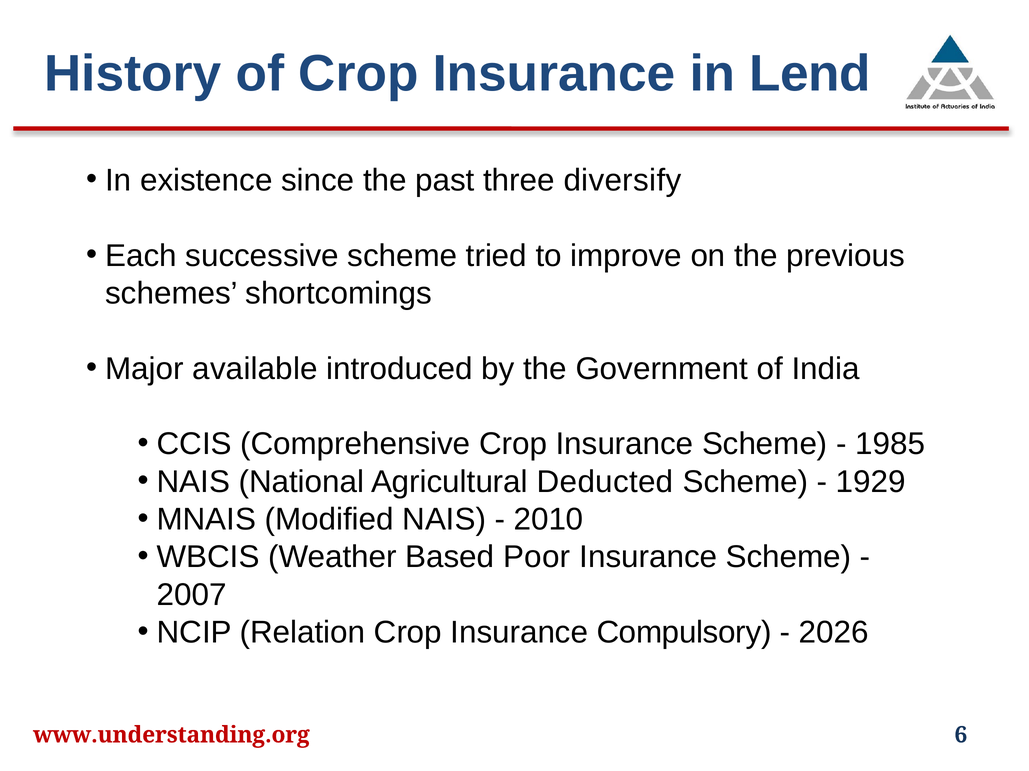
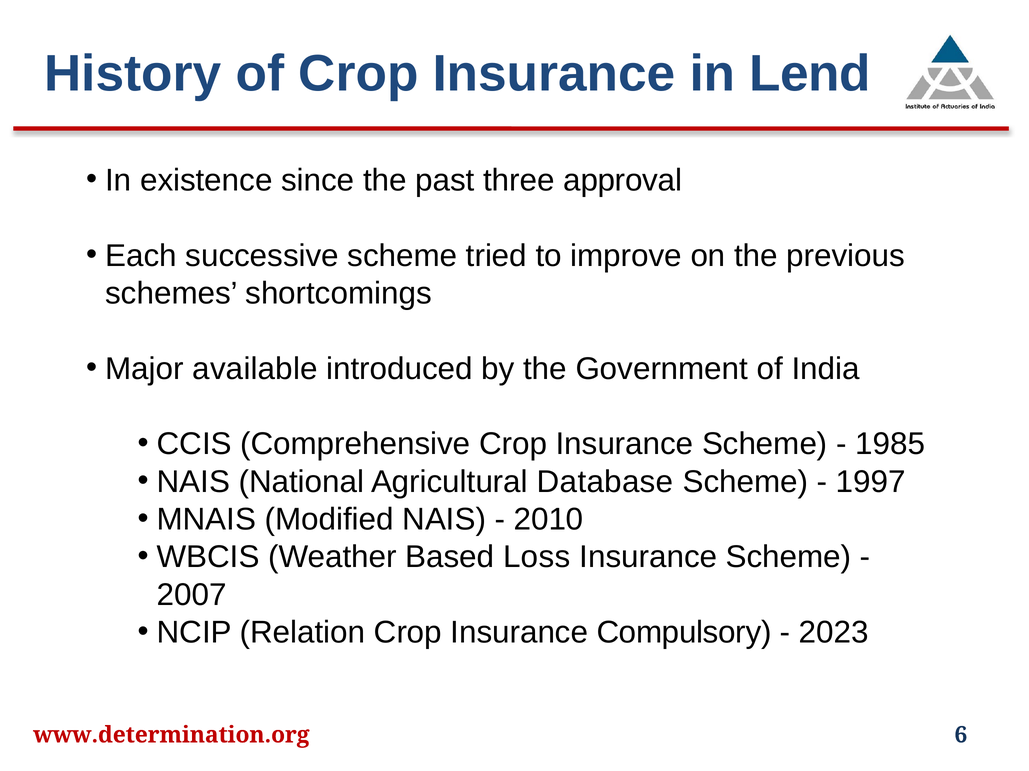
diversify: diversify -> approval (623, 180)
Deducted: Deducted -> Database (605, 482)
1929: 1929 -> 1997 (871, 482)
Poor: Poor -> Loss (537, 558)
2026: 2026 -> 2023 (834, 633)
www.understanding.org: www.understanding.org -> www.determination.org (171, 736)
